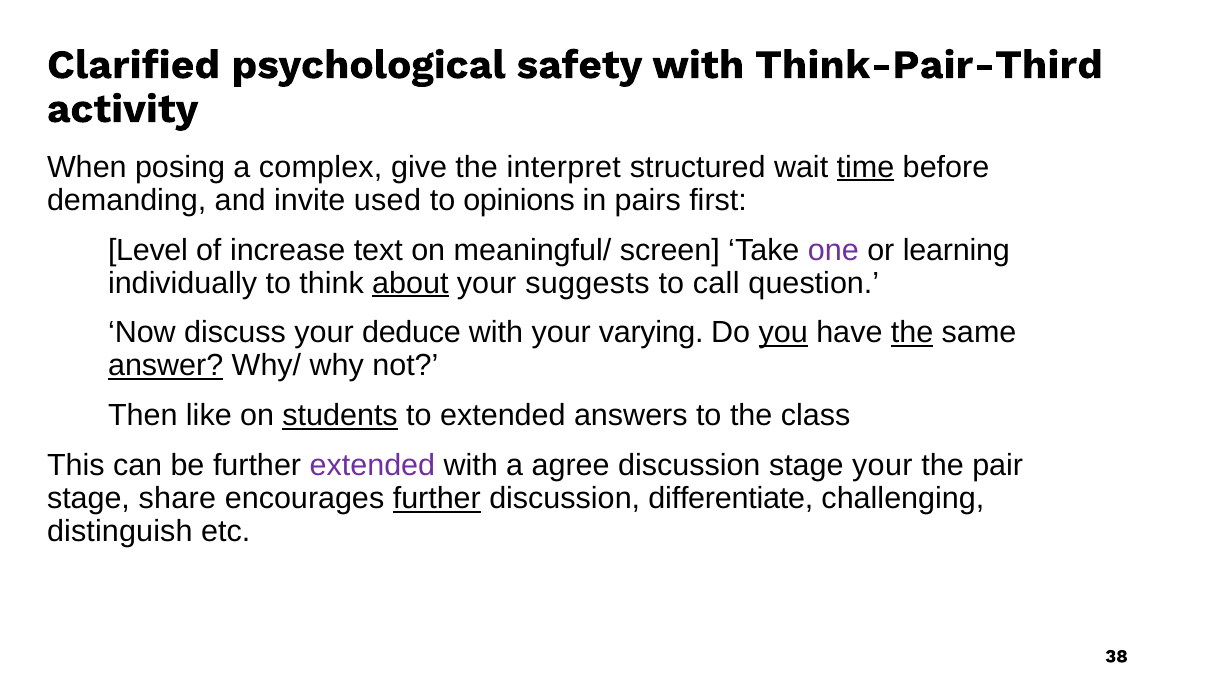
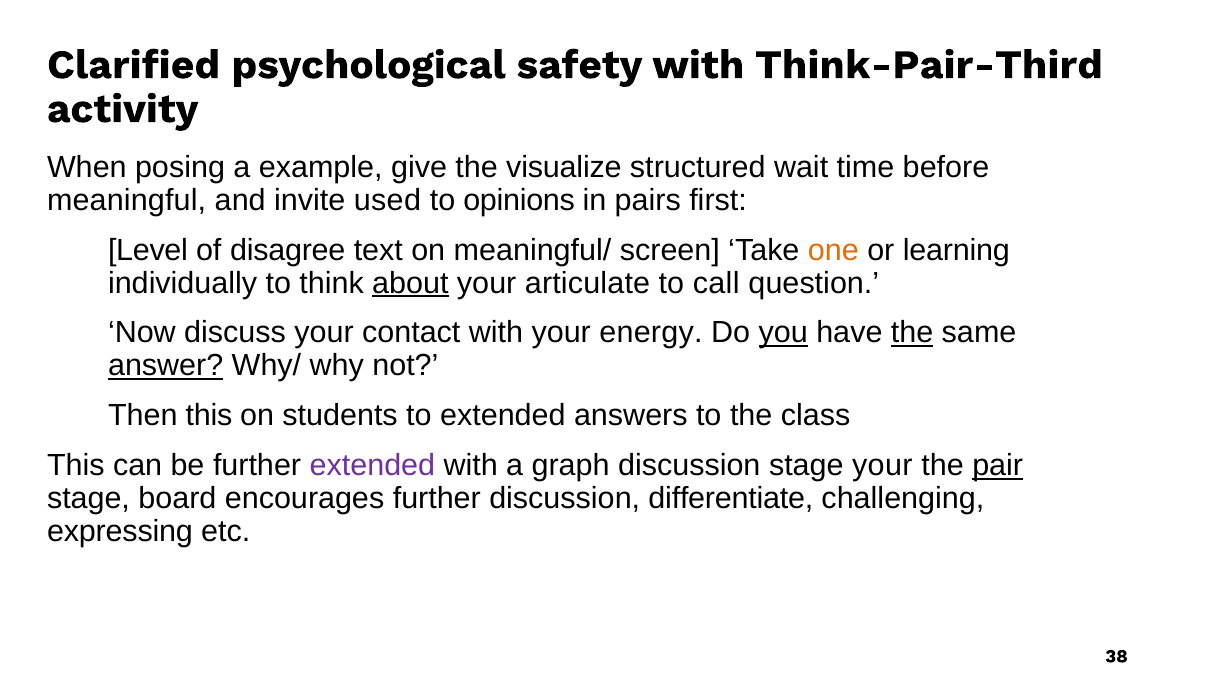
complex: complex -> example (321, 167)
interpret: interpret -> visualize (564, 167)
time underline: present -> none (865, 167)
demanding: demanding -> meaningful (127, 200)
increase: increase -> disagree (288, 250)
one colour: purple -> orange (833, 250)
suggests: suggests -> articulate (587, 283)
deduce: deduce -> contact (411, 333)
varying: varying -> energy (651, 333)
Then like: like -> this (209, 416)
students underline: present -> none (340, 416)
agree: agree -> graph (571, 466)
pair underline: none -> present (998, 466)
share: share -> board (177, 499)
further underline: present -> none (437, 499)
distinguish: distinguish -> expressing (120, 532)
